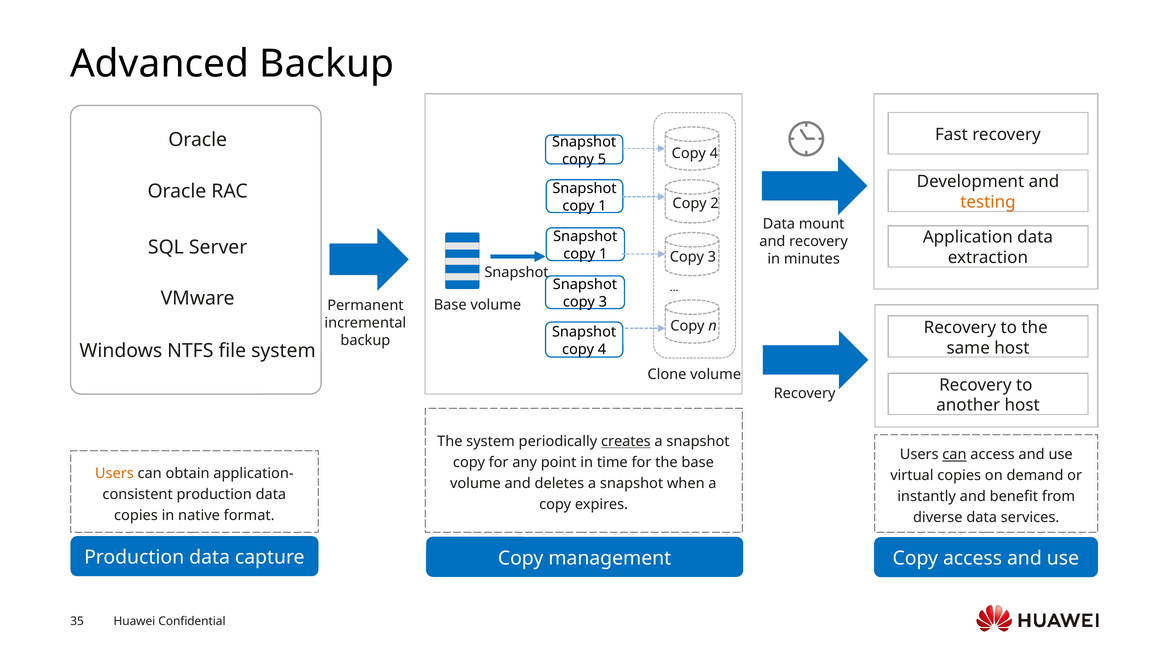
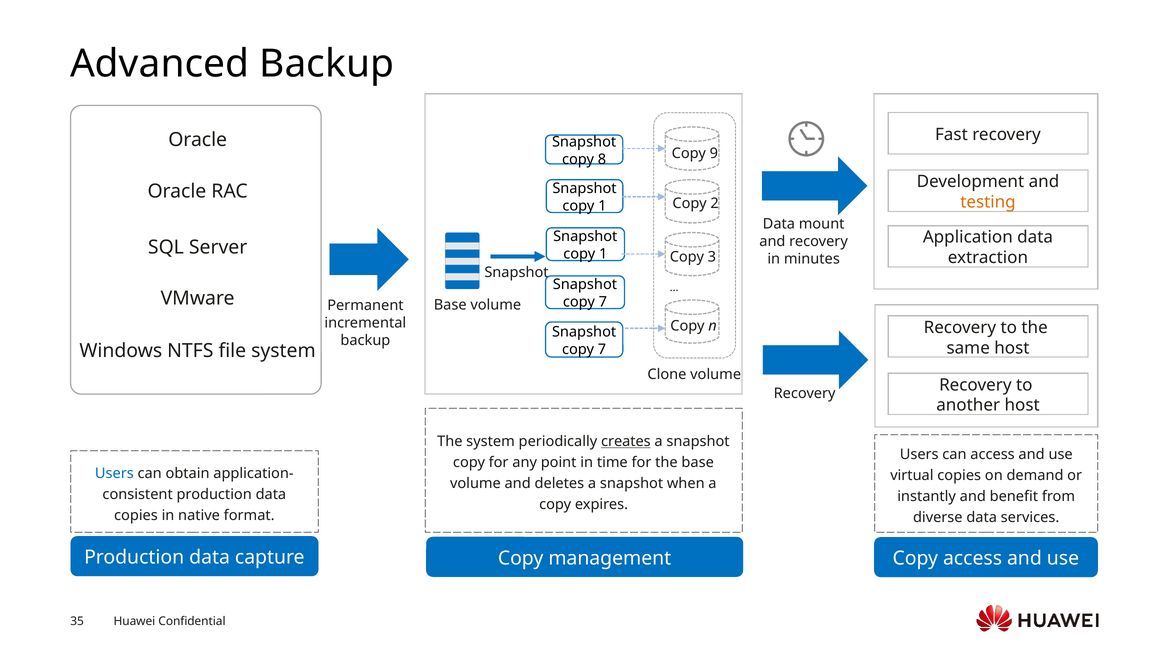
4: 4 -> 9 (714, 153)
5: 5 -> 8 (602, 159)
3: 3 -> 7 (603, 302)
4: 4 -> 7 (602, 349)
can underline: present -> none (954, 455)
Users colour: orange -> blue (114, 473)
